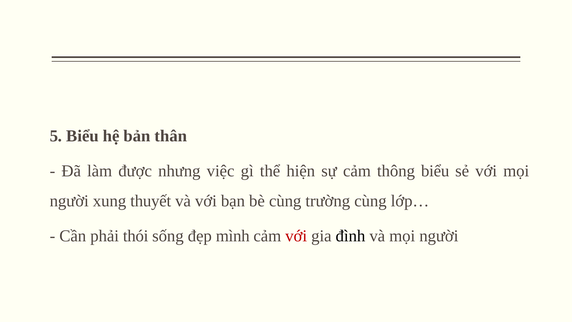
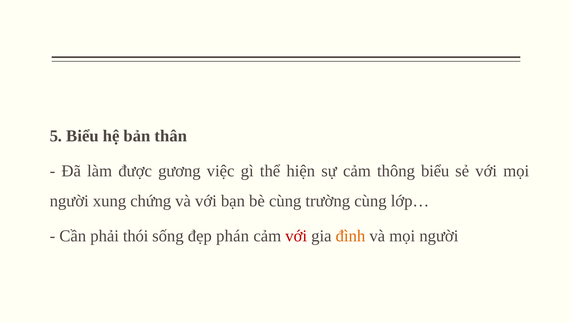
nhưng: nhưng -> gương (179, 171)
thuyết: thuyết -> chứng (151, 201)
mình: mình -> phán (233, 236)
đình colour: black -> orange (350, 236)
